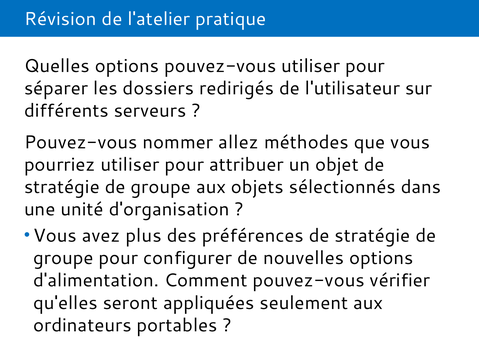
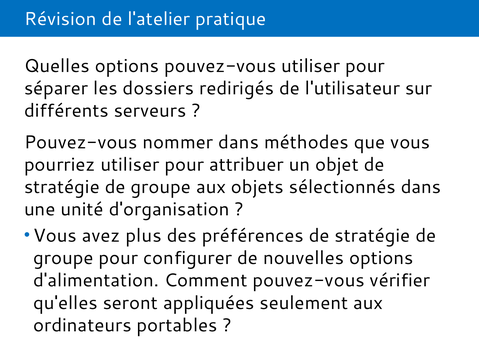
nommer allez: allez -> dans (239, 143)
